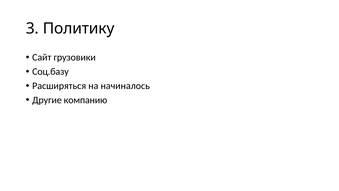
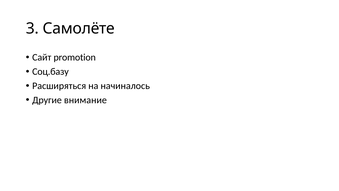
Политику: Политику -> Самолёте (79, 28)
грузовики: грузовики -> promotion (75, 57)
компанию: компанию -> внимание (85, 100)
